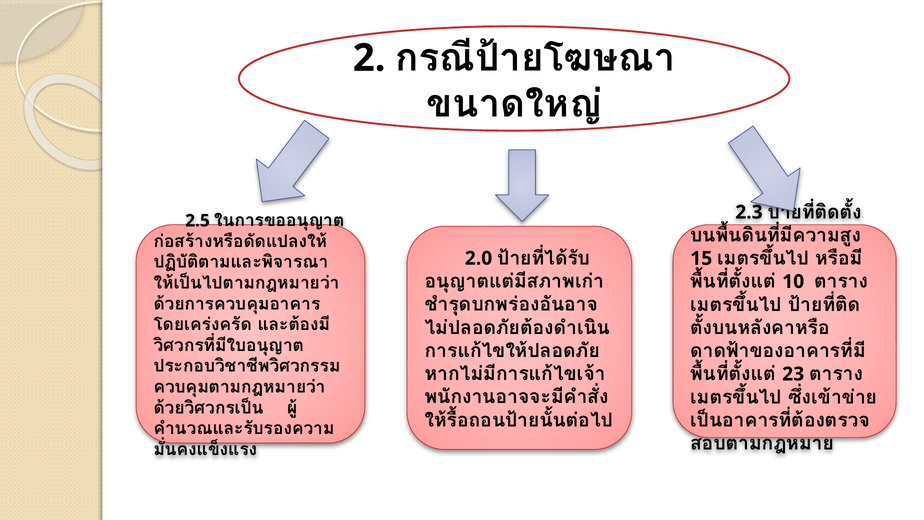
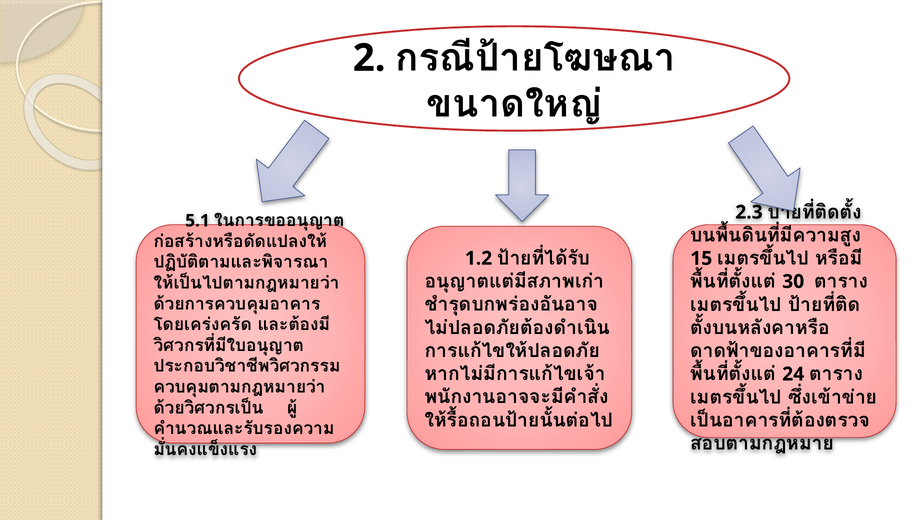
2.5: 2.5 -> 5.1 (198, 221)
2.0: 2.0 -> 1.2 (479, 258)
10: 10 -> 30 (793, 281)
23: 23 -> 24 (793, 374)
